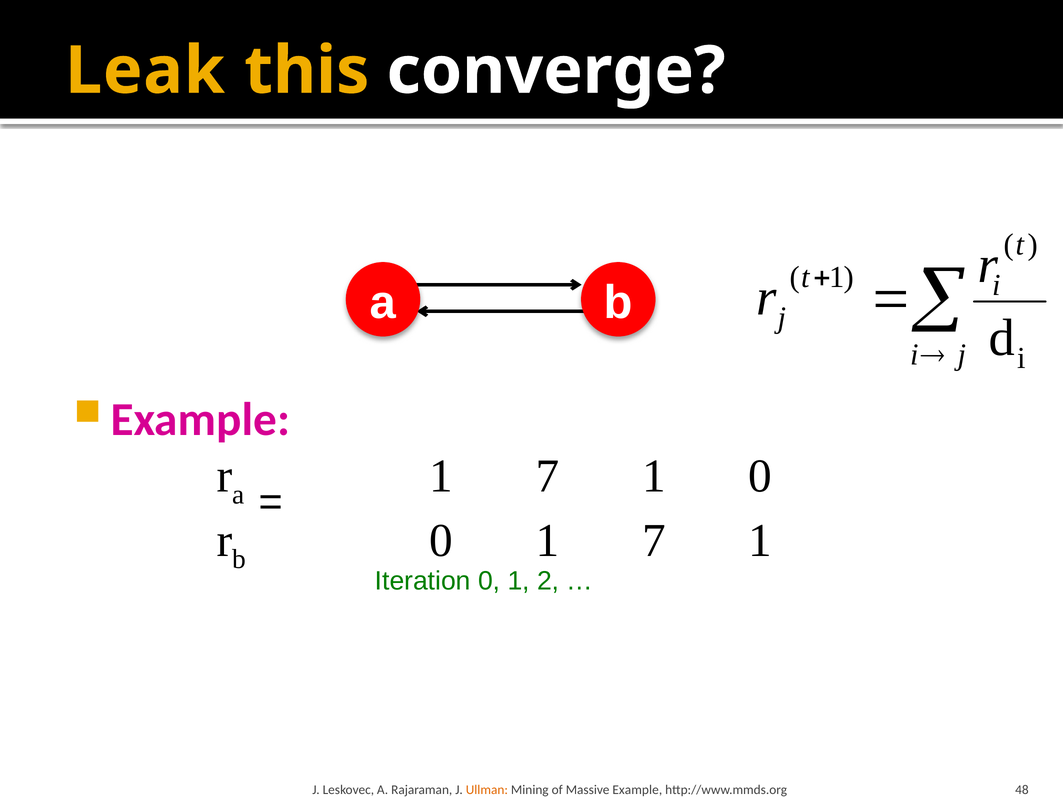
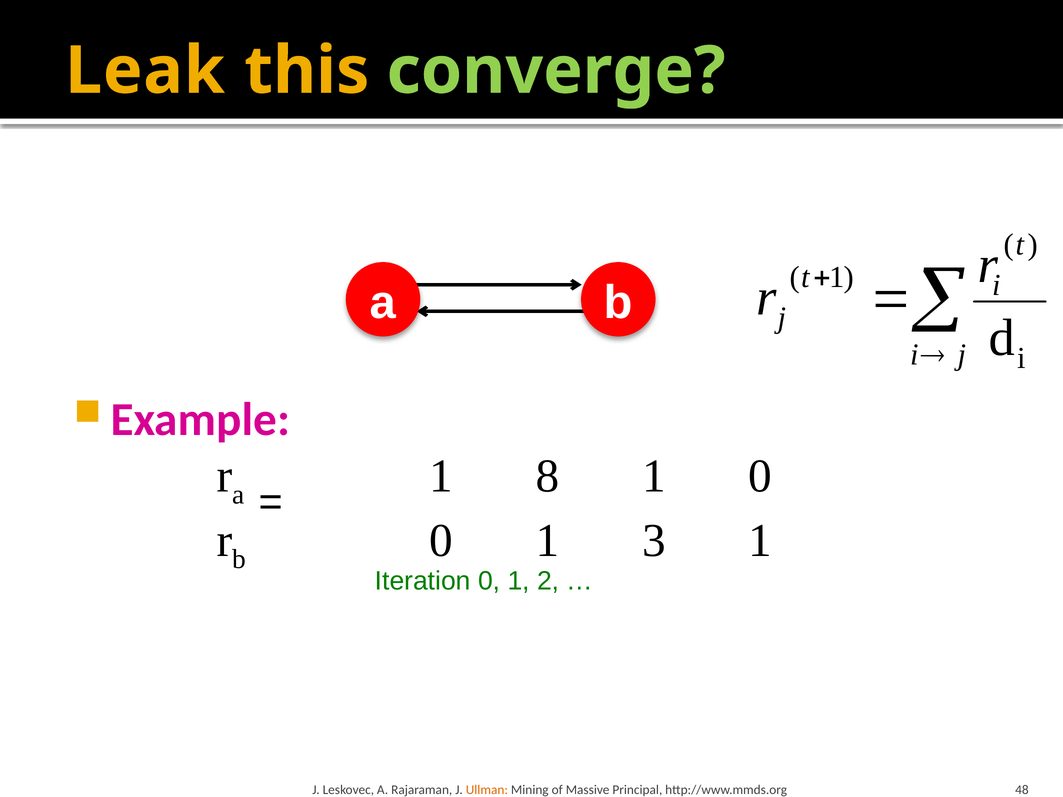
converge colour: white -> light green (556, 71)
a 1 7: 7 -> 8 (548, 476)
0 1 7: 7 -> 3 (654, 541)
Example: Example -> Principal (637, 790)
